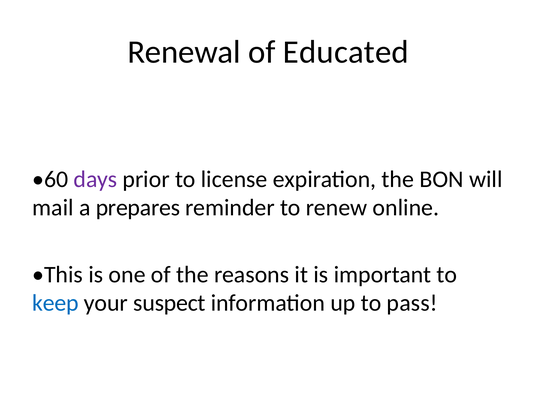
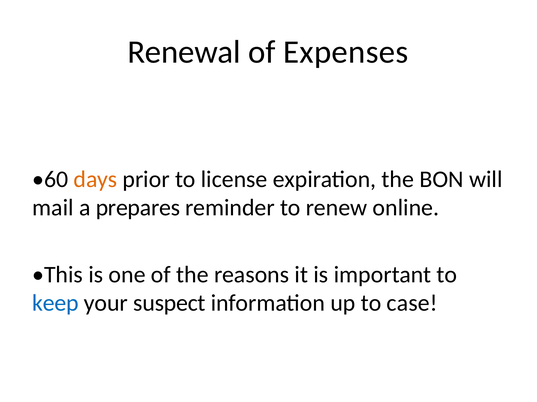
Educated: Educated -> Expenses (346, 52)
days colour: purple -> orange (95, 180)
pass: pass -> case (412, 304)
